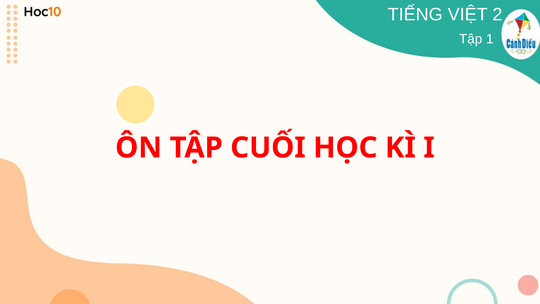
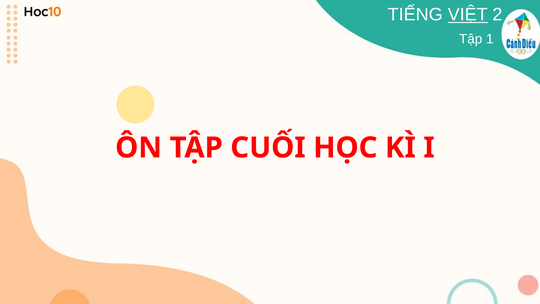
VIỆT underline: none -> present (468, 15)
